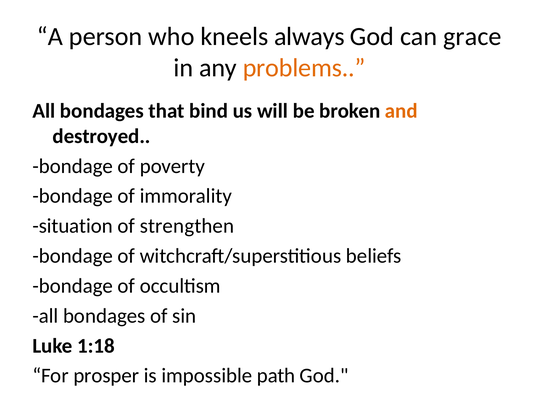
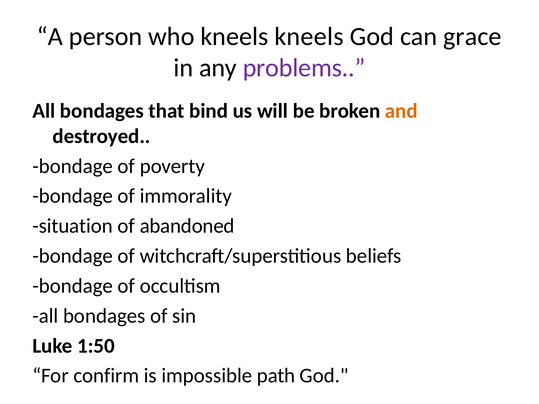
kneels always: always -> kneels (309, 36)
problems colour: orange -> purple (304, 68)
strengthen: strengthen -> abandoned (187, 226)
1:18: 1:18 -> 1:50 (96, 346)
prosper: prosper -> confirm (106, 376)
